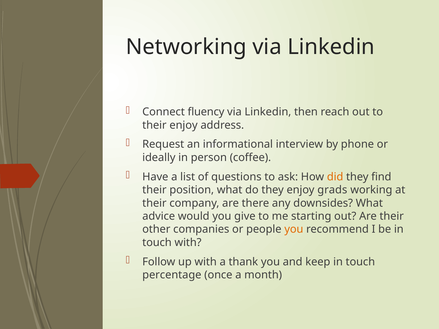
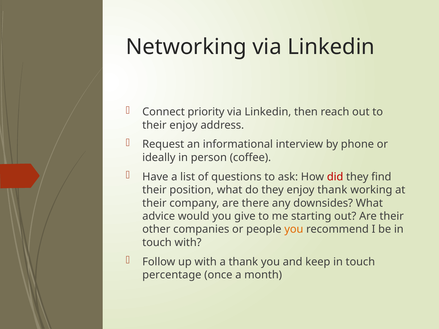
fluency: fluency -> priority (206, 112)
did colour: orange -> red (335, 177)
enjoy grads: grads -> thank (332, 190)
